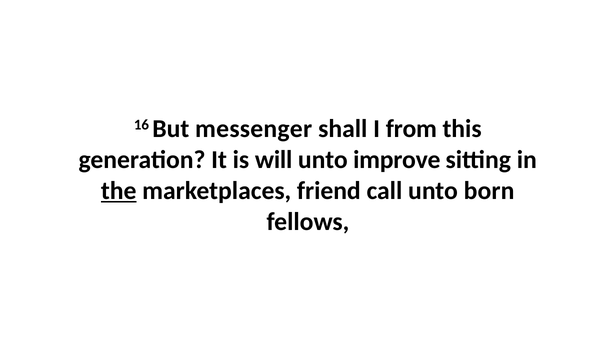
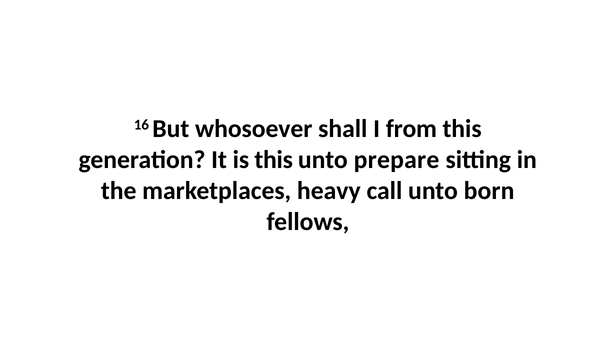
messenger: messenger -> whosoever (254, 129)
is will: will -> this (274, 160)
improve: improve -> prepare (397, 160)
the underline: present -> none (119, 190)
friend: friend -> heavy (329, 190)
